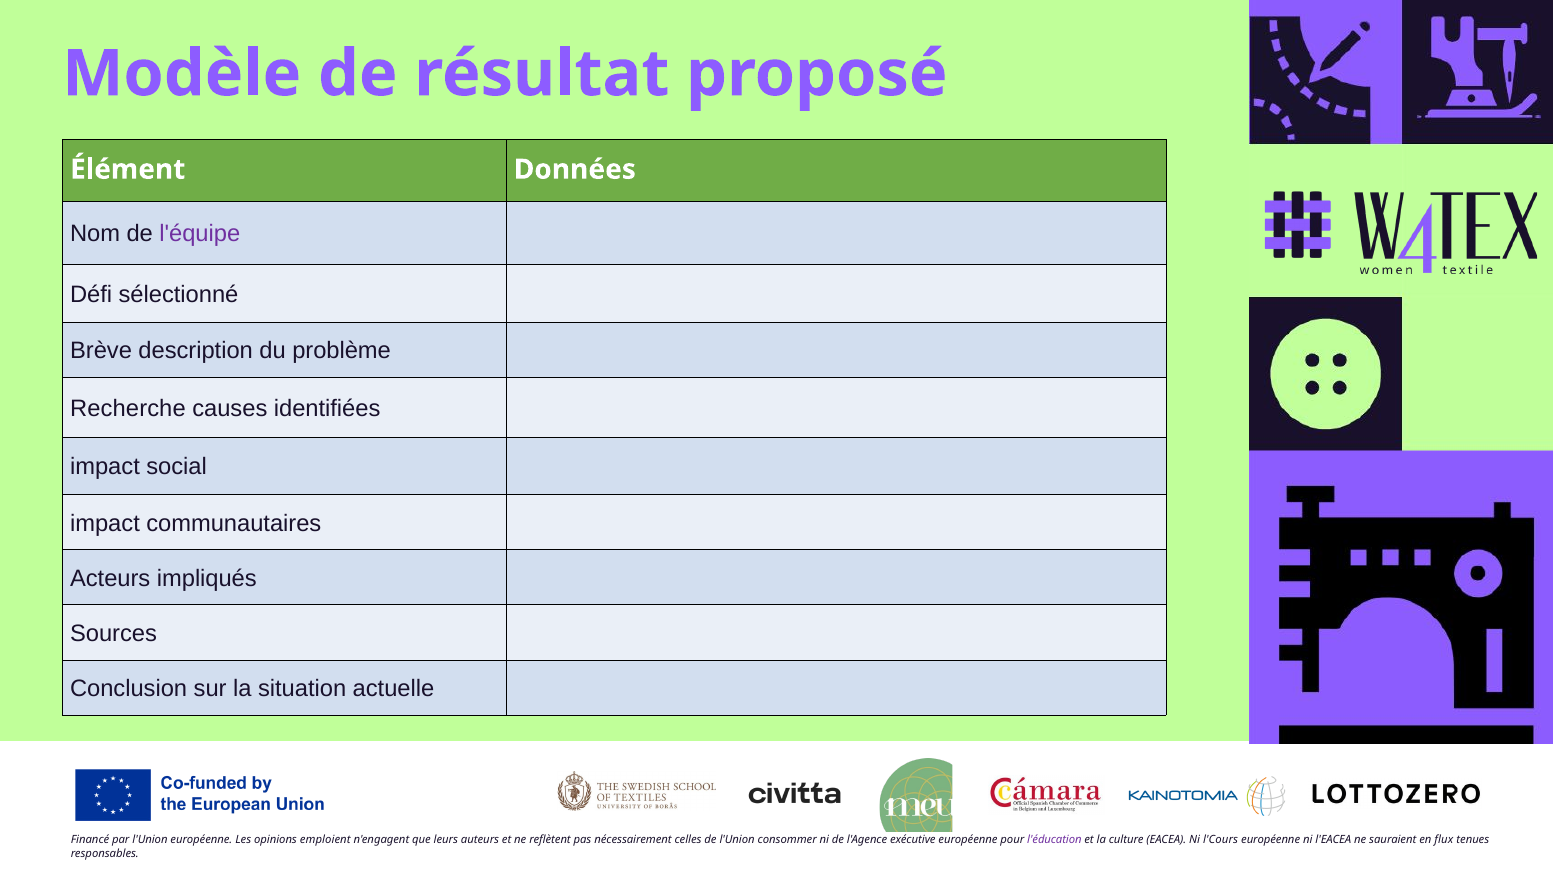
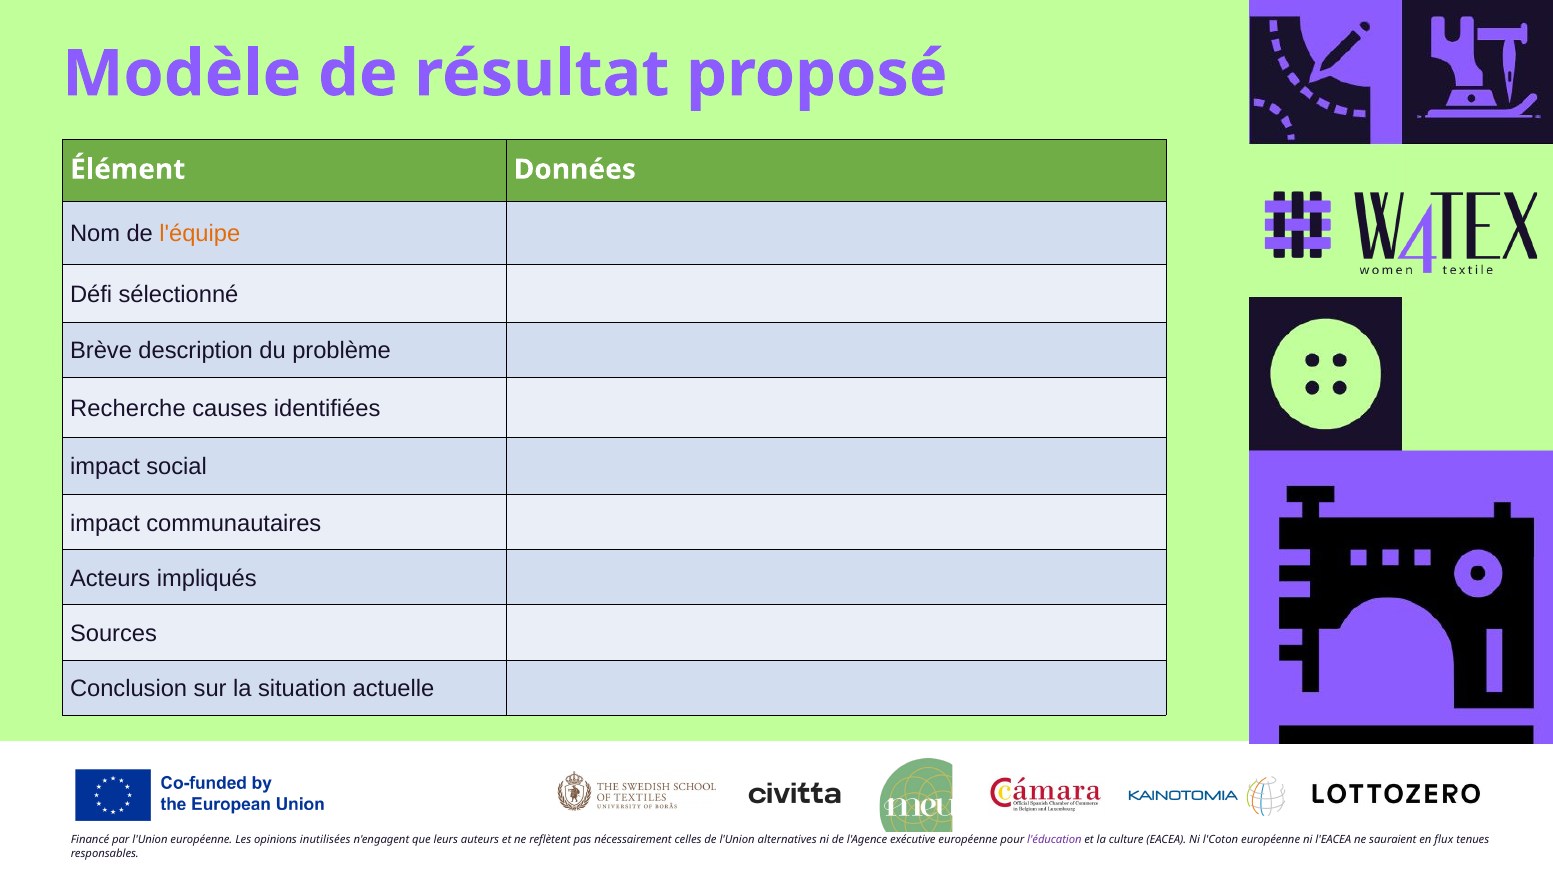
l'équipe colour: purple -> orange (200, 234)
emploient: emploient -> inutilisées (325, 839)
consommer: consommer -> alternatives (787, 839)
l'Cours: l'Cours -> l'Coton (1221, 839)
